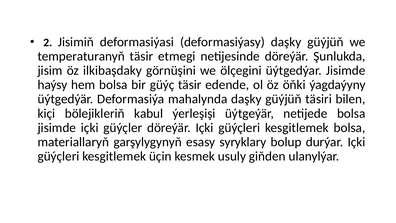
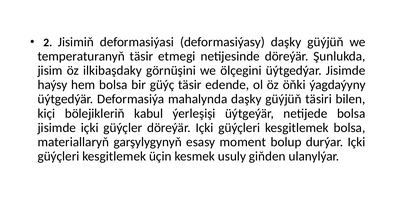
syryklary: syryklary -> moment (243, 142)
